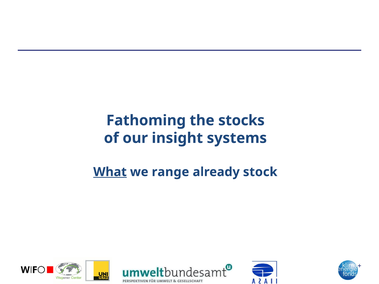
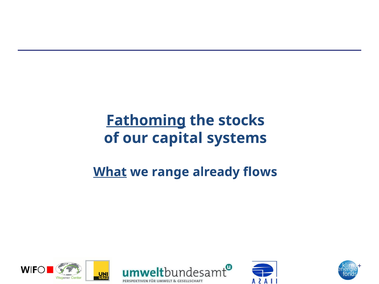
Fathoming underline: none -> present (146, 121)
insight: insight -> capital (177, 138)
stock: stock -> flows (260, 172)
